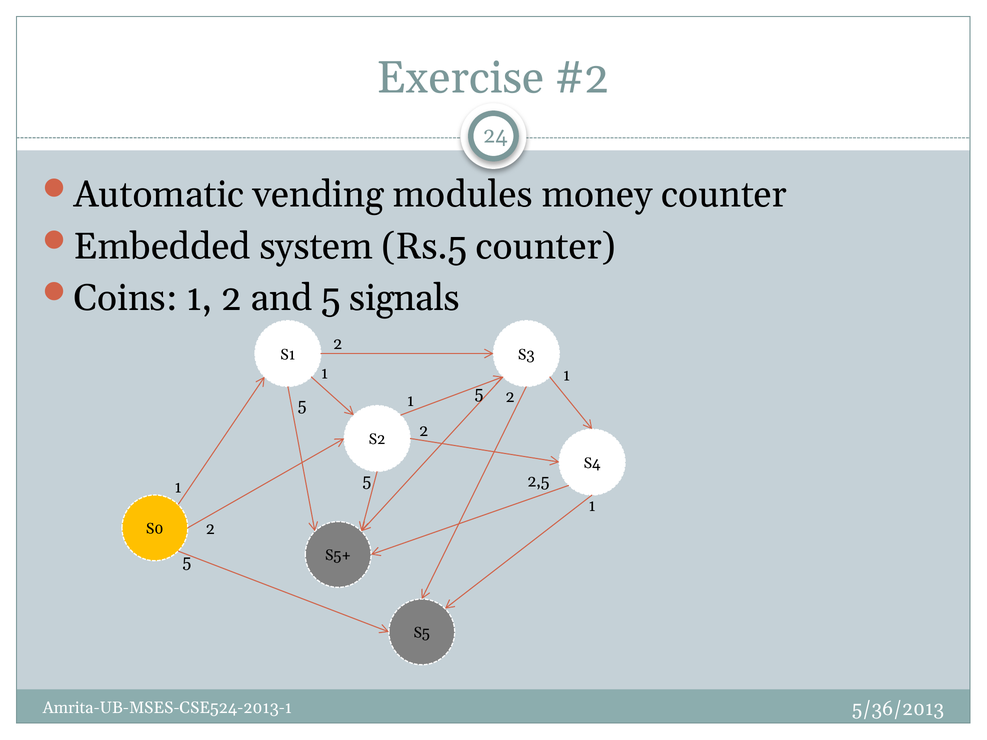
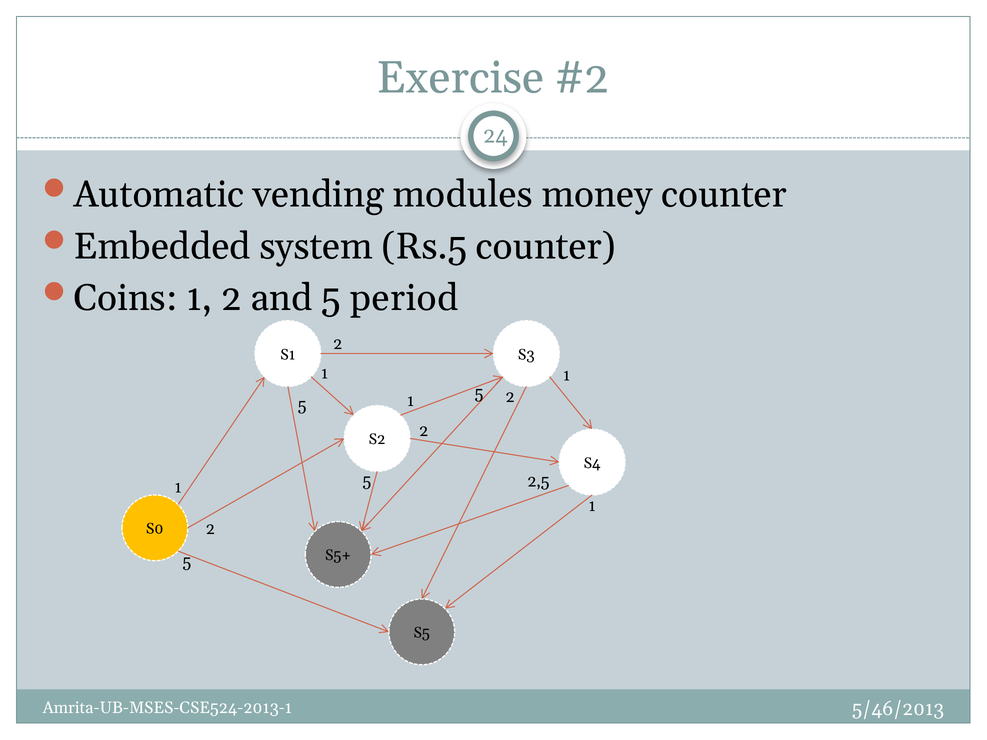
signals: signals -> period (404, 298)
5/36/2013: 5/36/2013 -> 5/46/2013 (898, 709)
